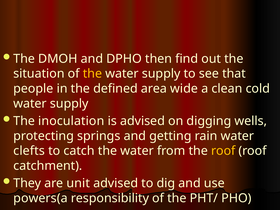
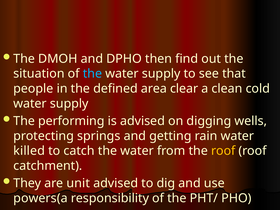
the colour: yellow -> light blue (92, 74)
wide: wide -> clear (184, 89)
inoculation: inoculation -> performing (71, 121)
clefts: clefts -> killed (29, 151)
